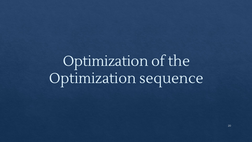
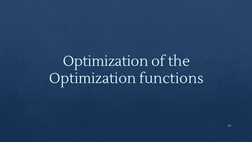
sequence: sequence -> functions (171, 78)
